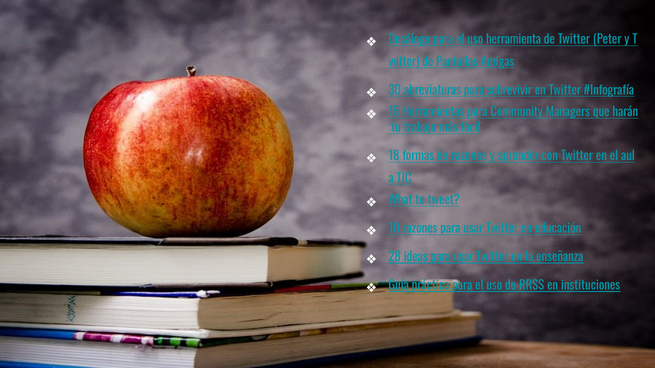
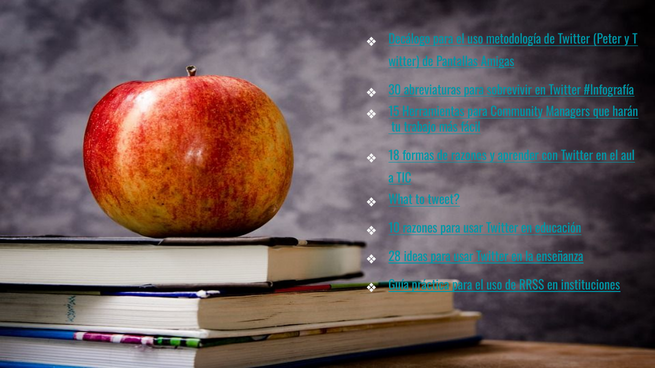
herramienta: herramienta -> metodología (514, 40)
